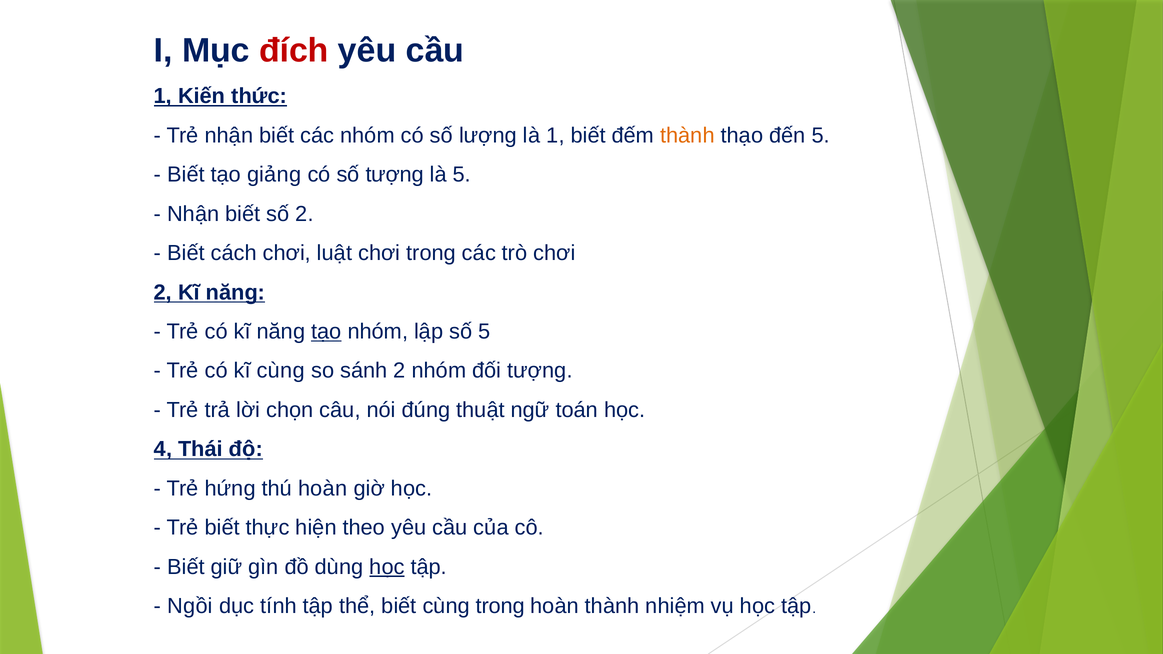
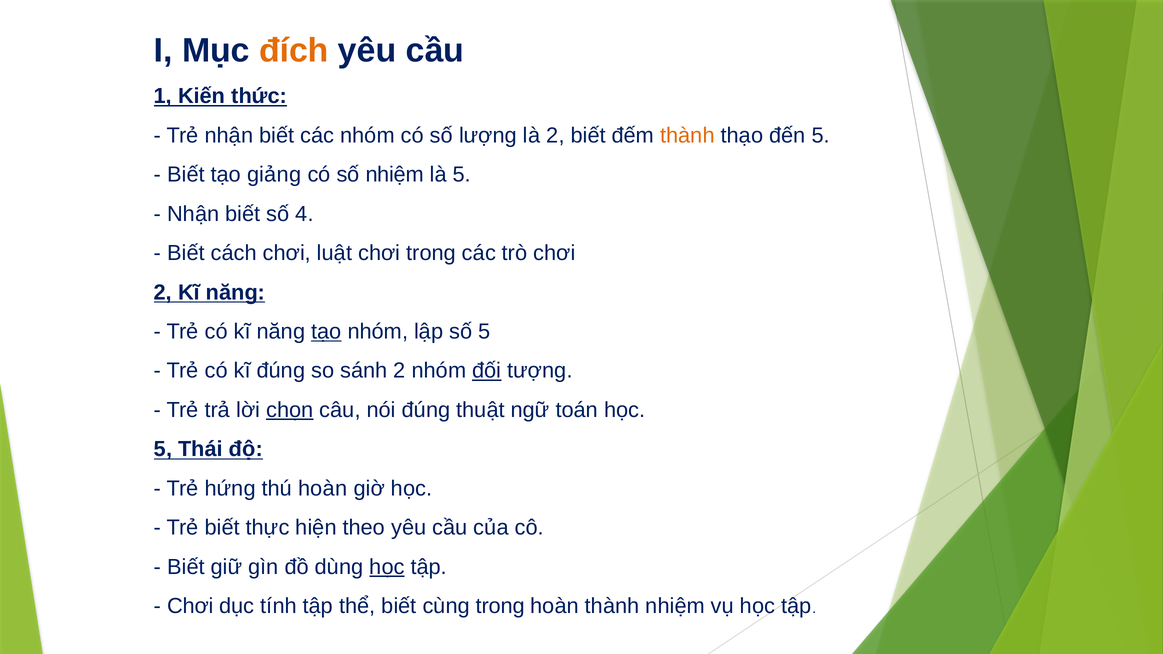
đích colour: red -> orange (294, 50)
là 1: 1 -> 2 (555, 135)
số tượng: tượng -> nhiệm (395, 175)
số 2: 2 -> 4 (305, 214)
kĩ cùng: cùng -> đúng (281, 371)
đối underline: none -> present (487, 371)
chọn underline: none -> present (290, 410)
4: 4 -> 5 (163, 449)
Ngồi: Ngồi -> Chơi (190, 606)
